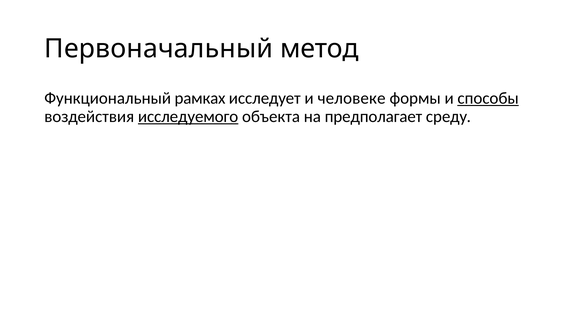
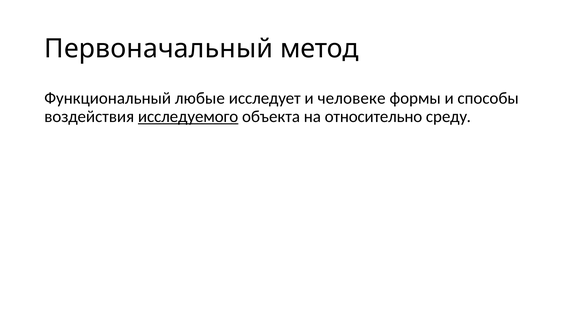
рамках: рамках -> любые (200, 98)
способы underline: present -> none (488, 98)
предполагает: предполагает -> относительно (373, 117)
